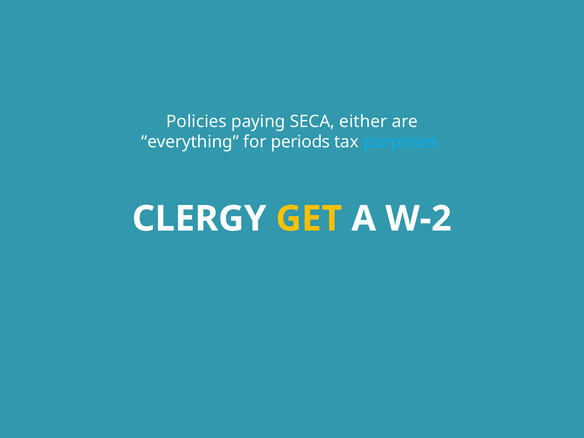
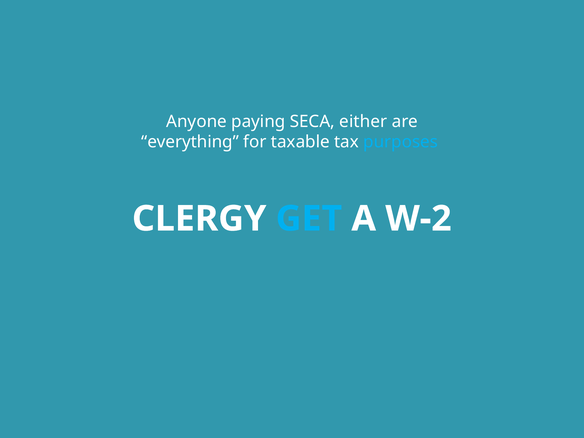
Policies: Policies -> Anyone (197, 121)
periods: periods -> taxable (300, 142)
GET colour: yellow -> light blue (309, 219)
